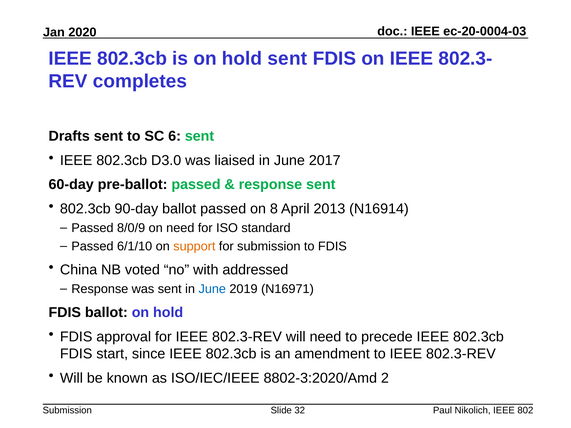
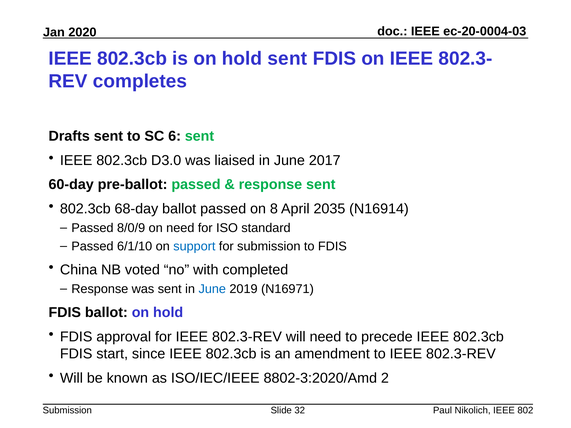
90-day: 90-day -> 68-day (136, 209)
2013: 2013 -> 2035 (329, 209)
support colour: orange -> blue (194, 247)
addressed: addressed -> completed (255, 270)
